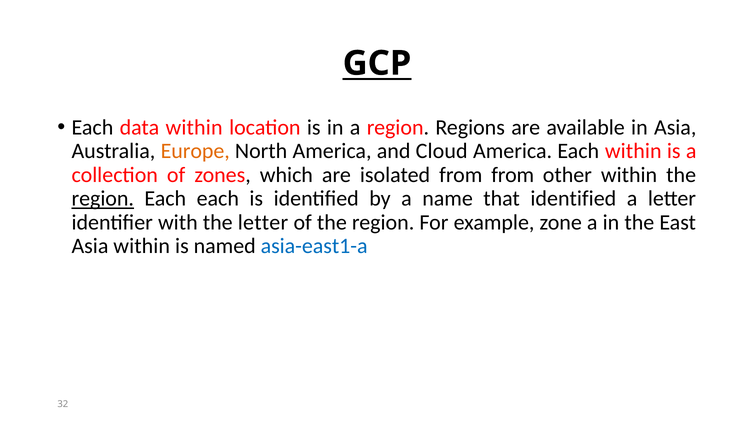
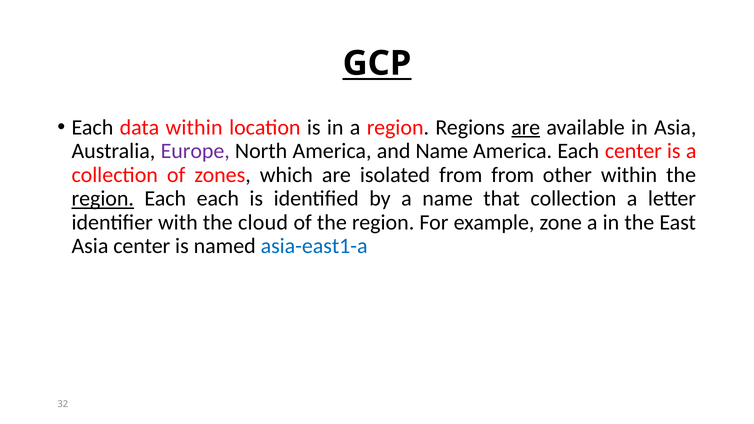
are underline: none -> present (526, 127)
Europe colour: orange -> purple (195, 151)
and Cloud: Cloud -> Name (442, 151)
Each within: within -> center (633, 151)
that identified: identified -> collection (573, 199)
the letter: letter -> cloud (263, 223)
Asia within: within -> center (142, 246)
